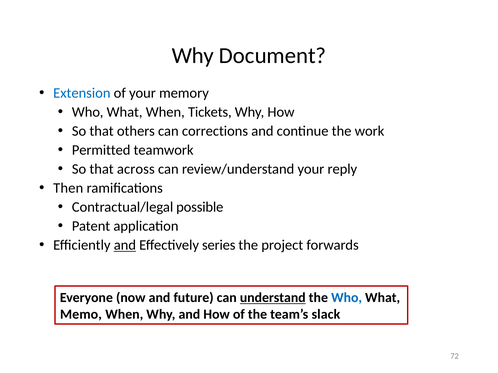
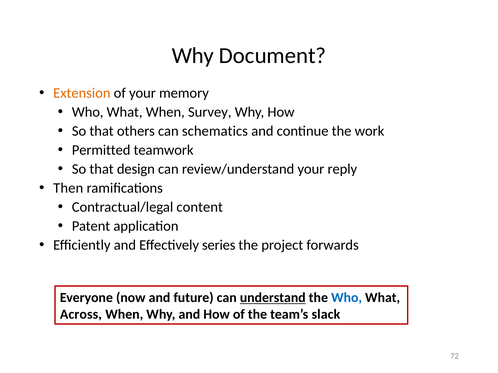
Extension colour: blue -> orange (82, 93)
Tickets: Tickets -> Survey (210, 112)
corrections: corrections -> schematics (215, 131)
across: across -> design (136, 169)
possible: possible -> content (200, 207)
and underline: present -> none (125, 245)
Memo: Memo -> Across (81, 315)
